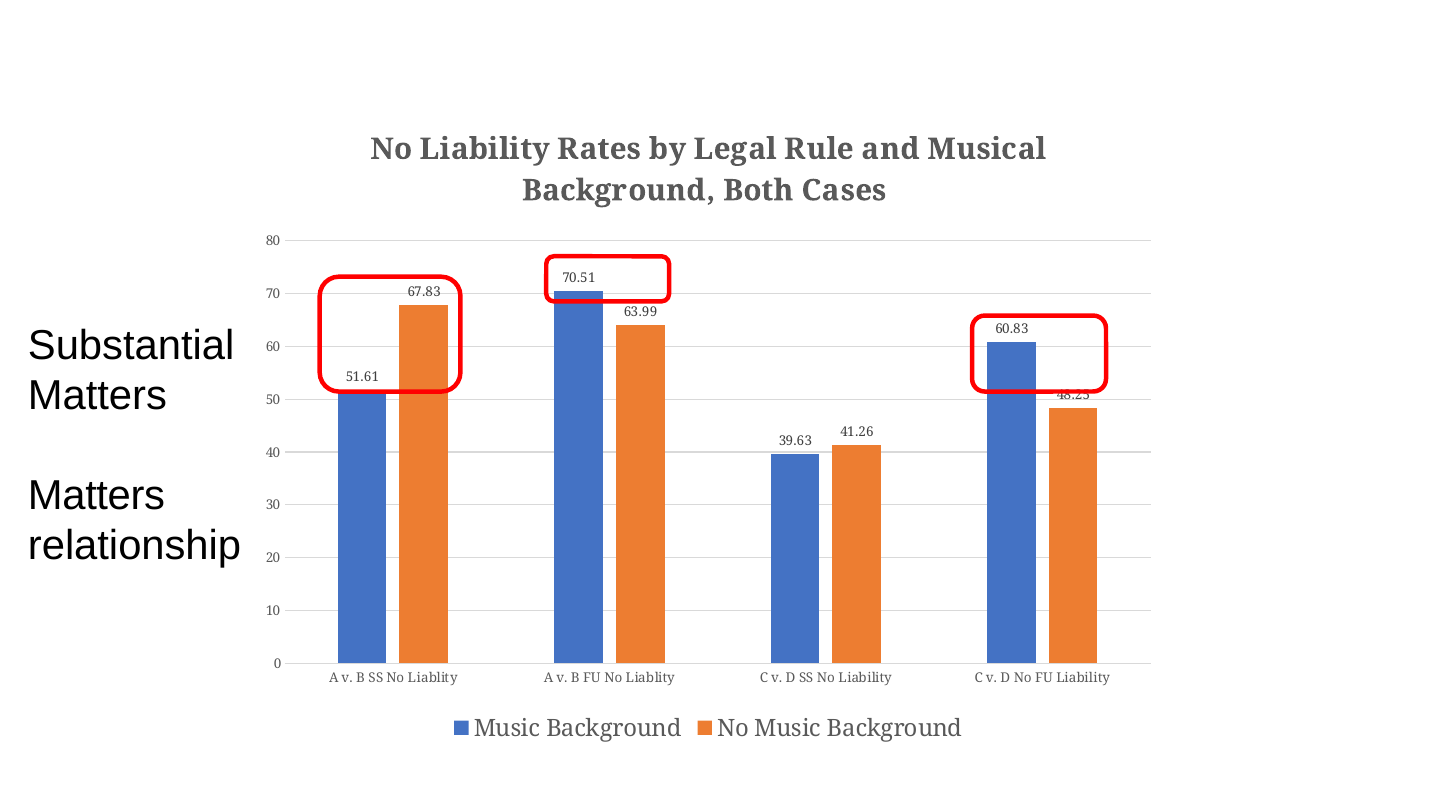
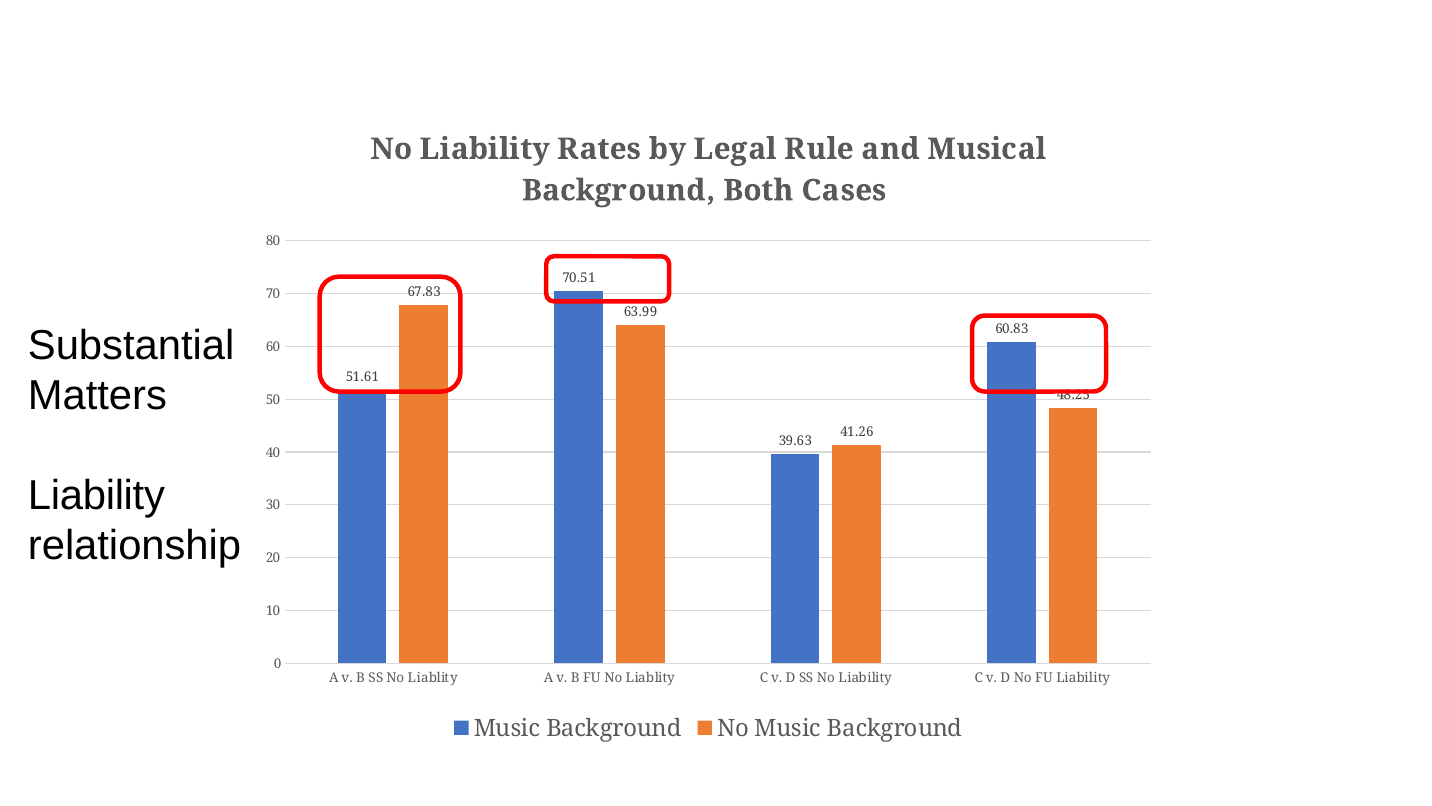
Matters: Matters -> Liability (96, 495)
